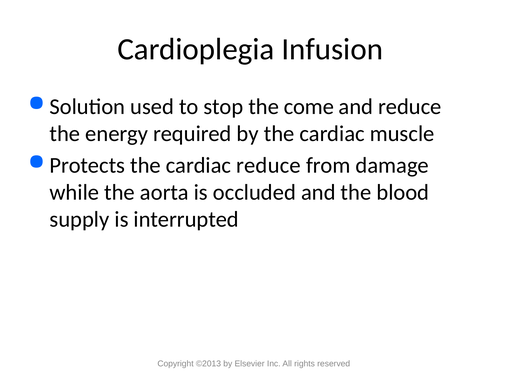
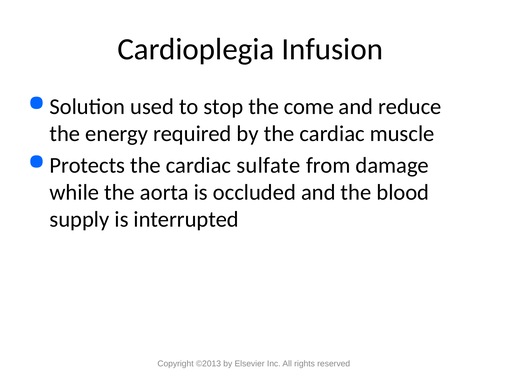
cardiac reduce: reduce -> sulfate (268, 165)
